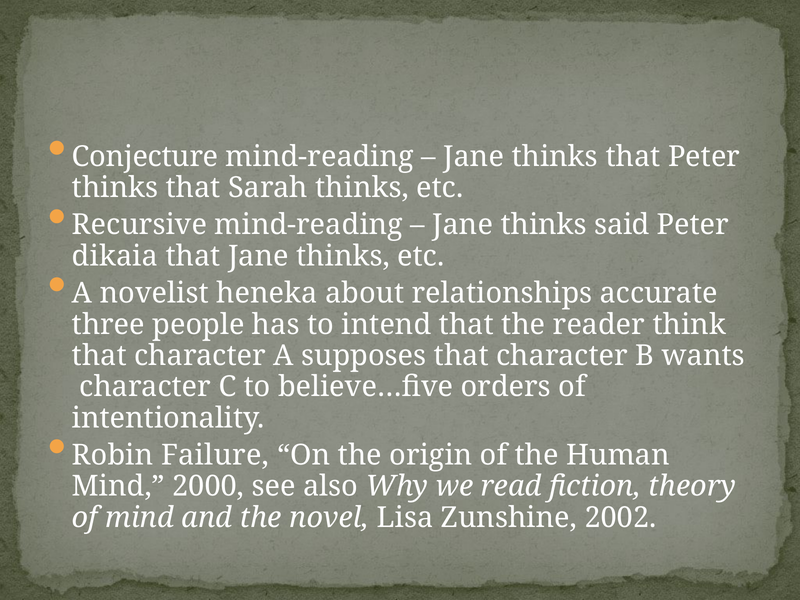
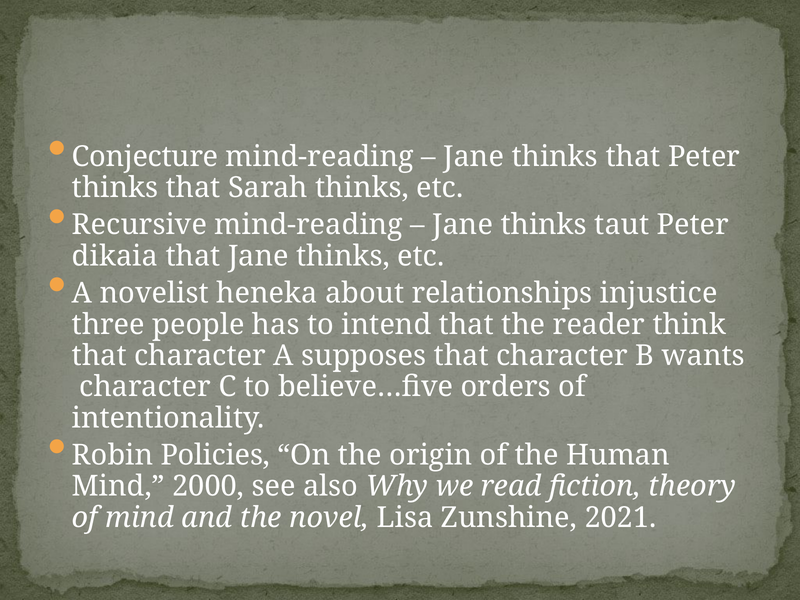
said: said -> taut (622, 225)
accurate: accurate -> injustice (659, 293)
Failure: Failure -> Policies (215, 455)
2002: 2002 -> 2021 (620, 518)
